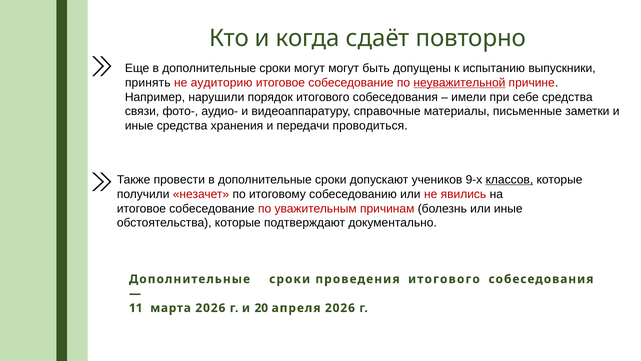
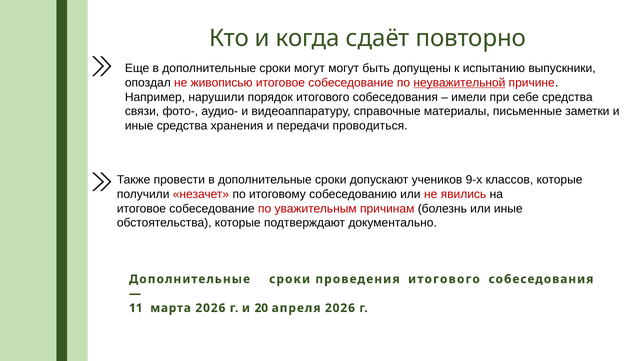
принять: принять -> опоздал (148, 83)
аудиторию: аудиторию -> живописью (222, 83)
классов underline: present -> none (509, 179)
